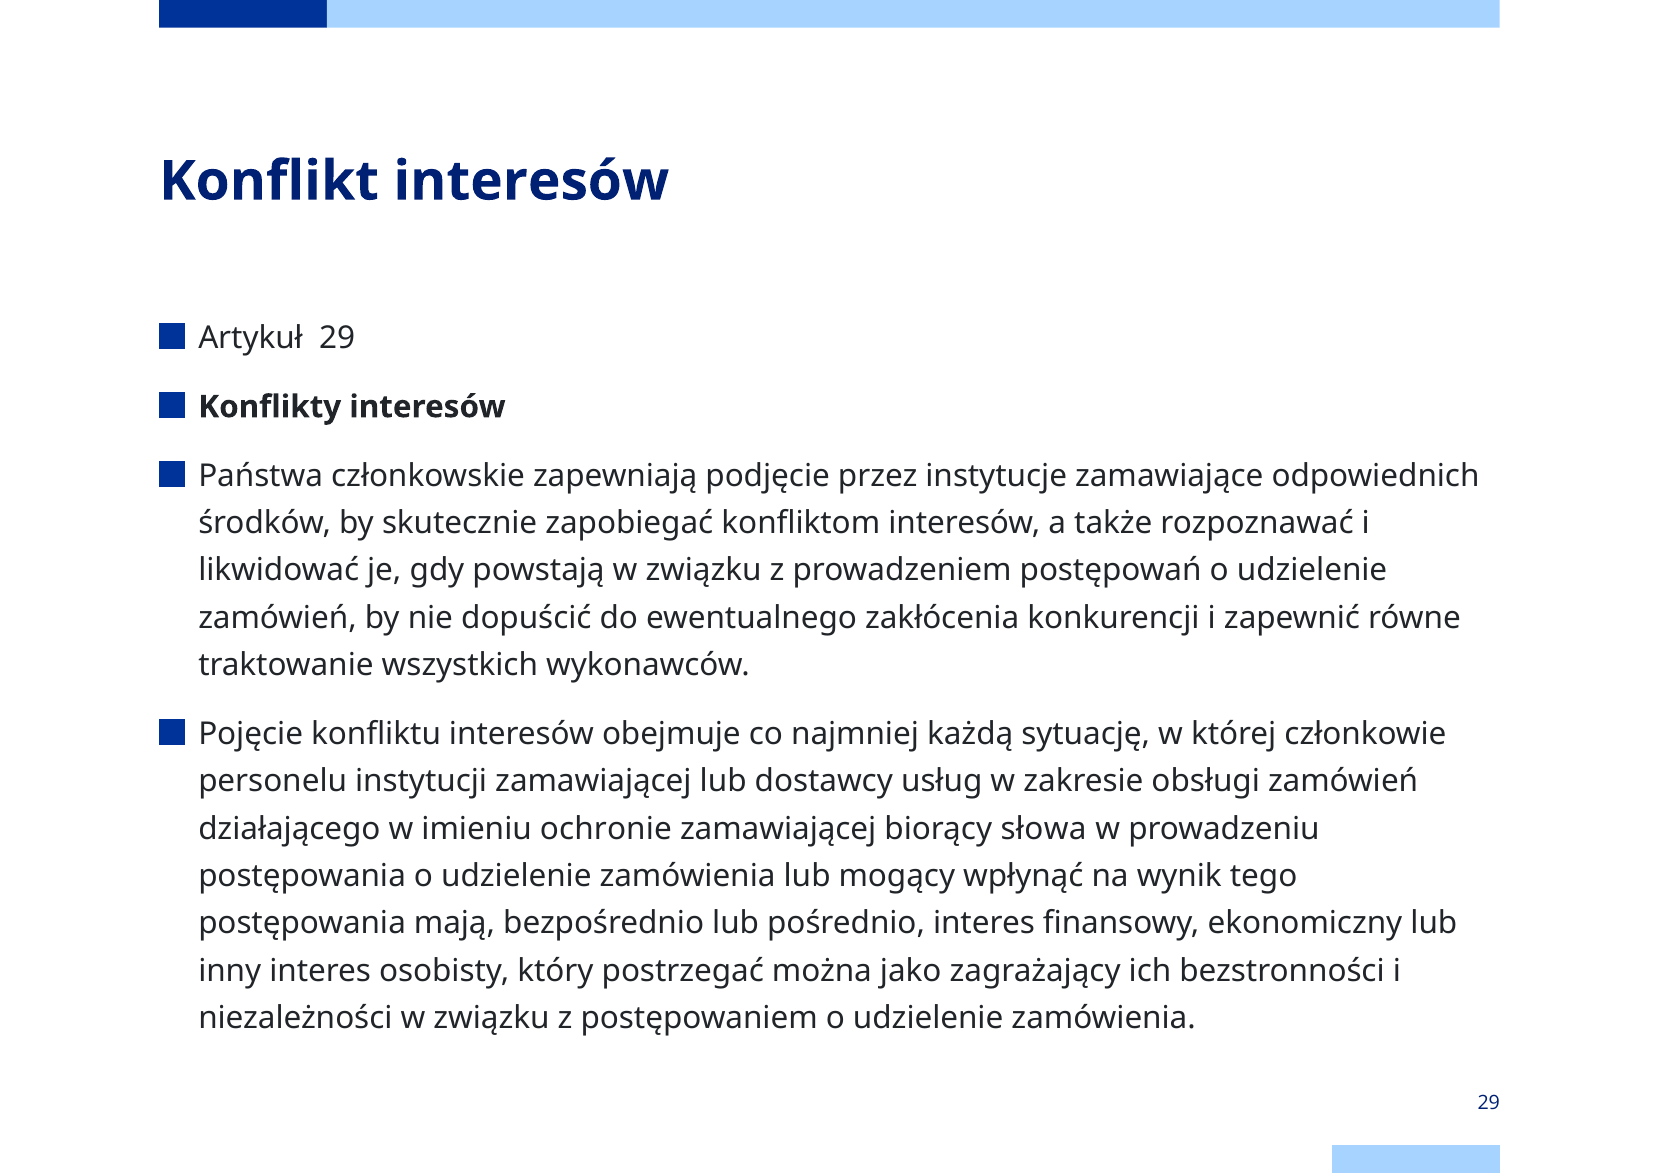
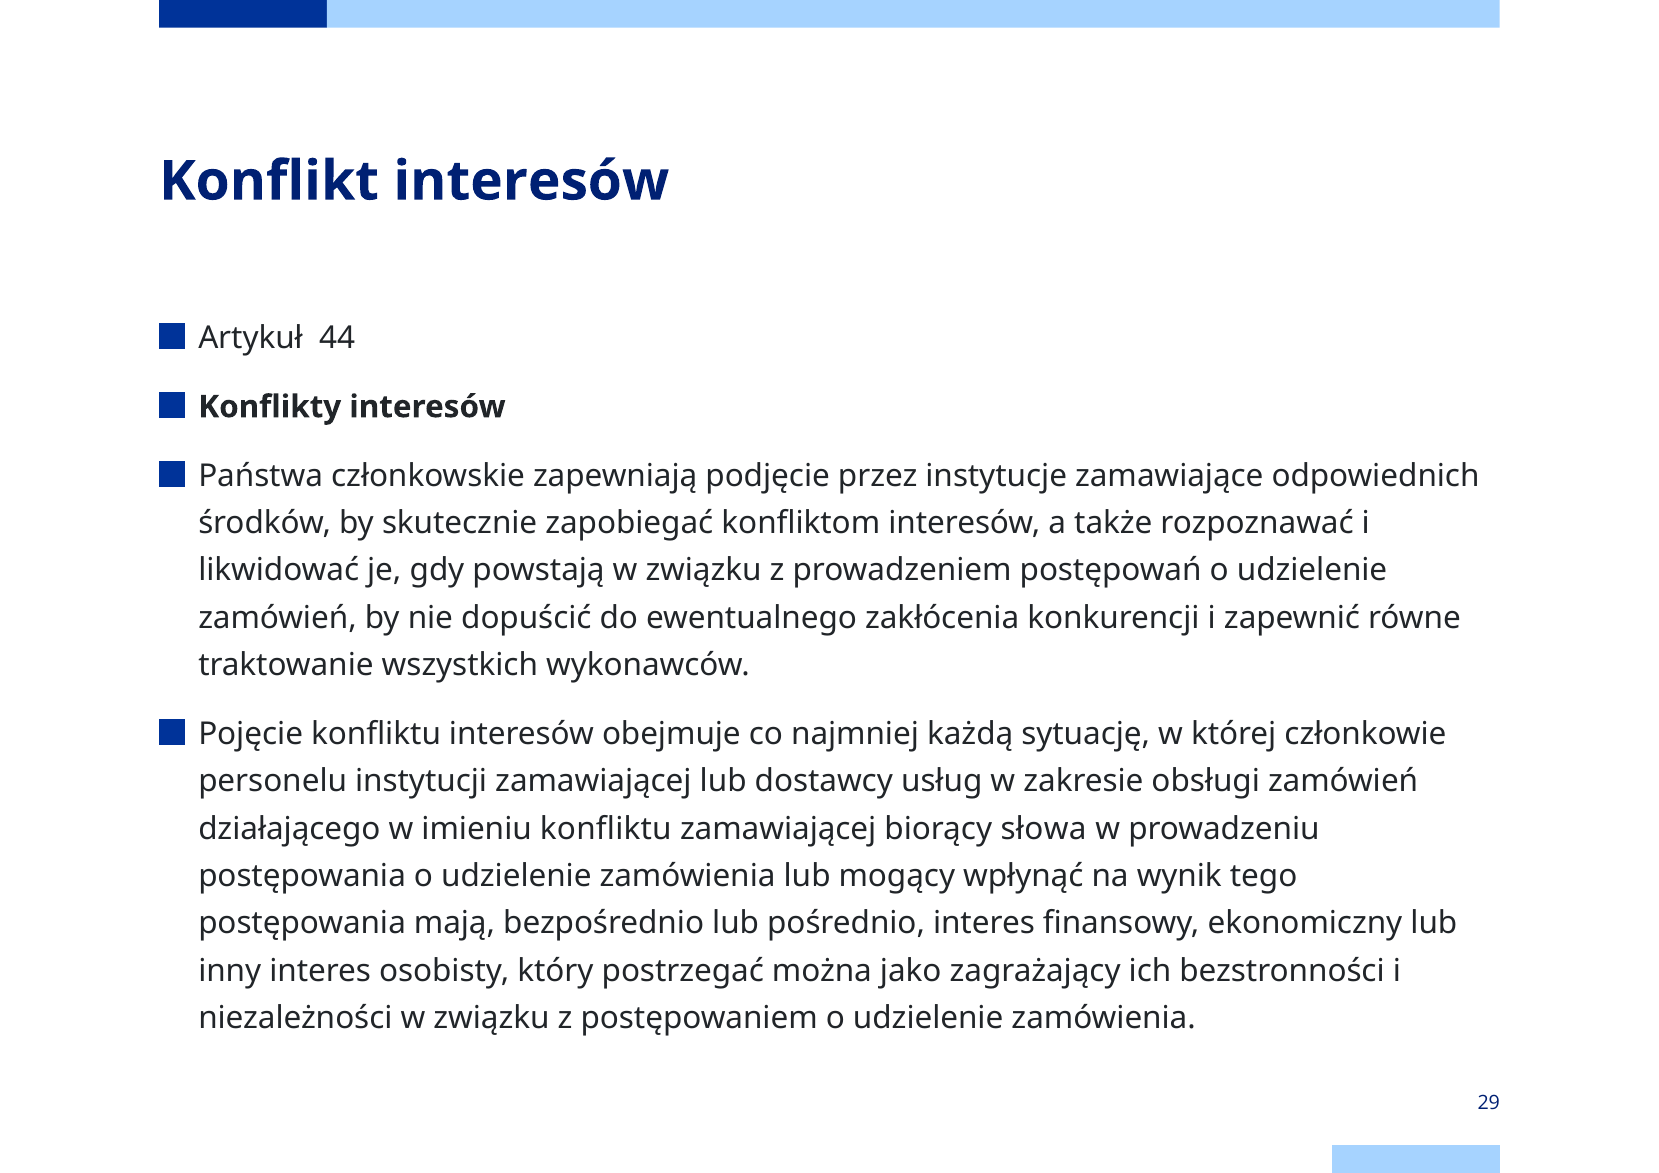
Artykuł 29: 29 -> 44 (337, 338)
imieniu ochronie: ochronie -> konfliktu (606, 829)
